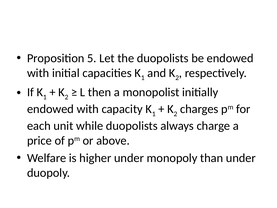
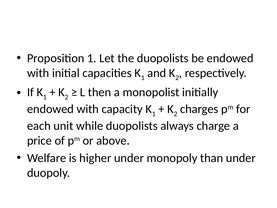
Proposition 5: 5 -> 1 (92, 58)
